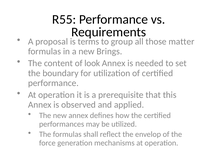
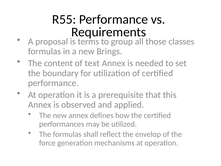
matter: matter -> classes (182, 41)
look: look -> text (92, 63)
